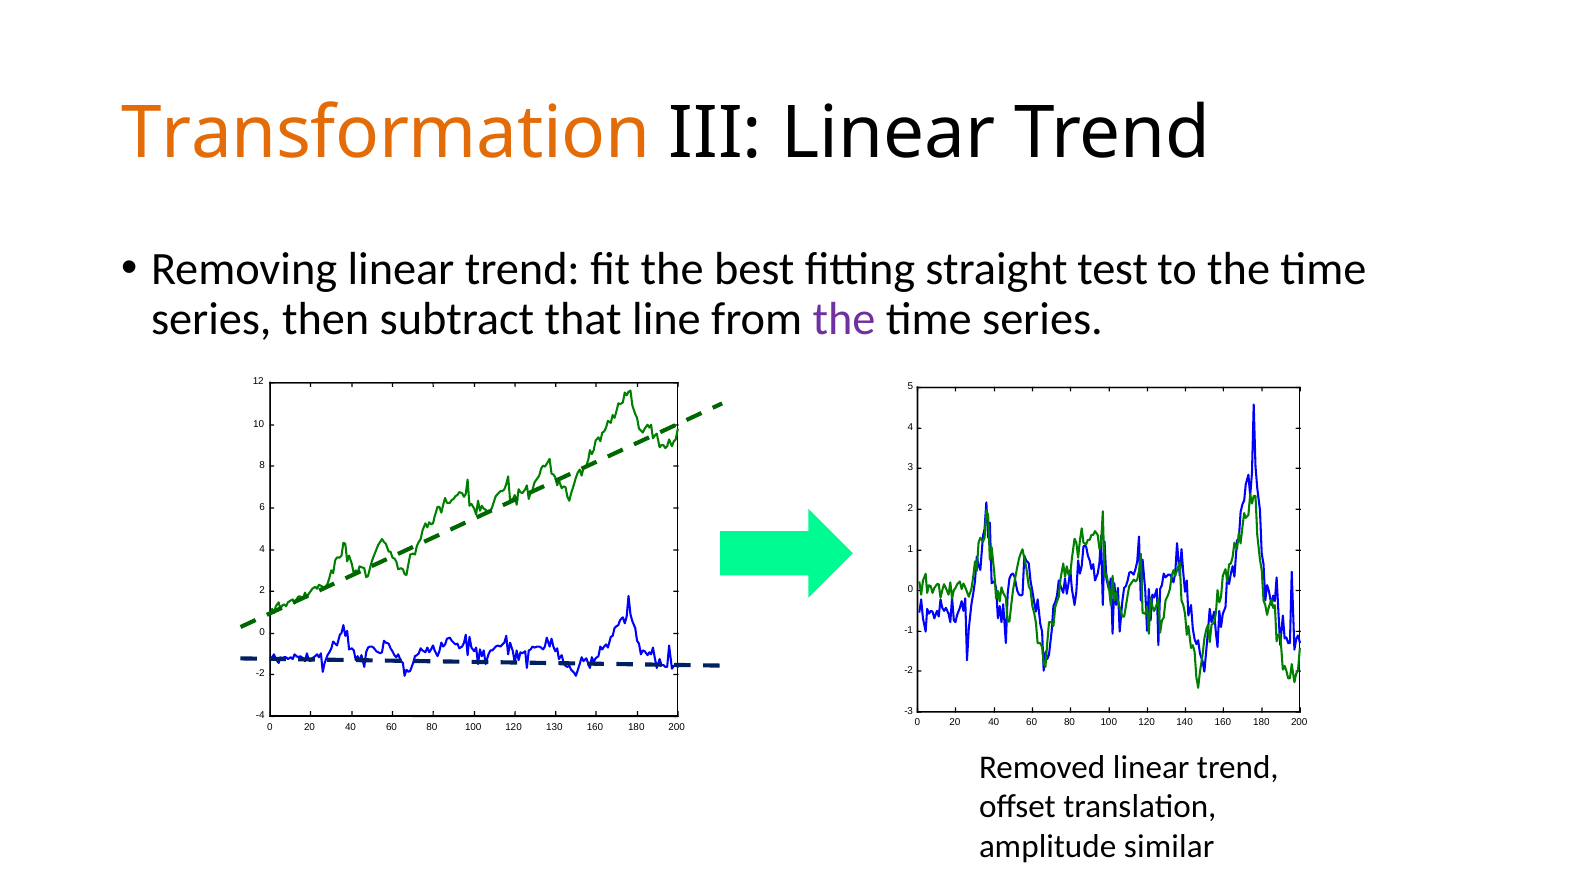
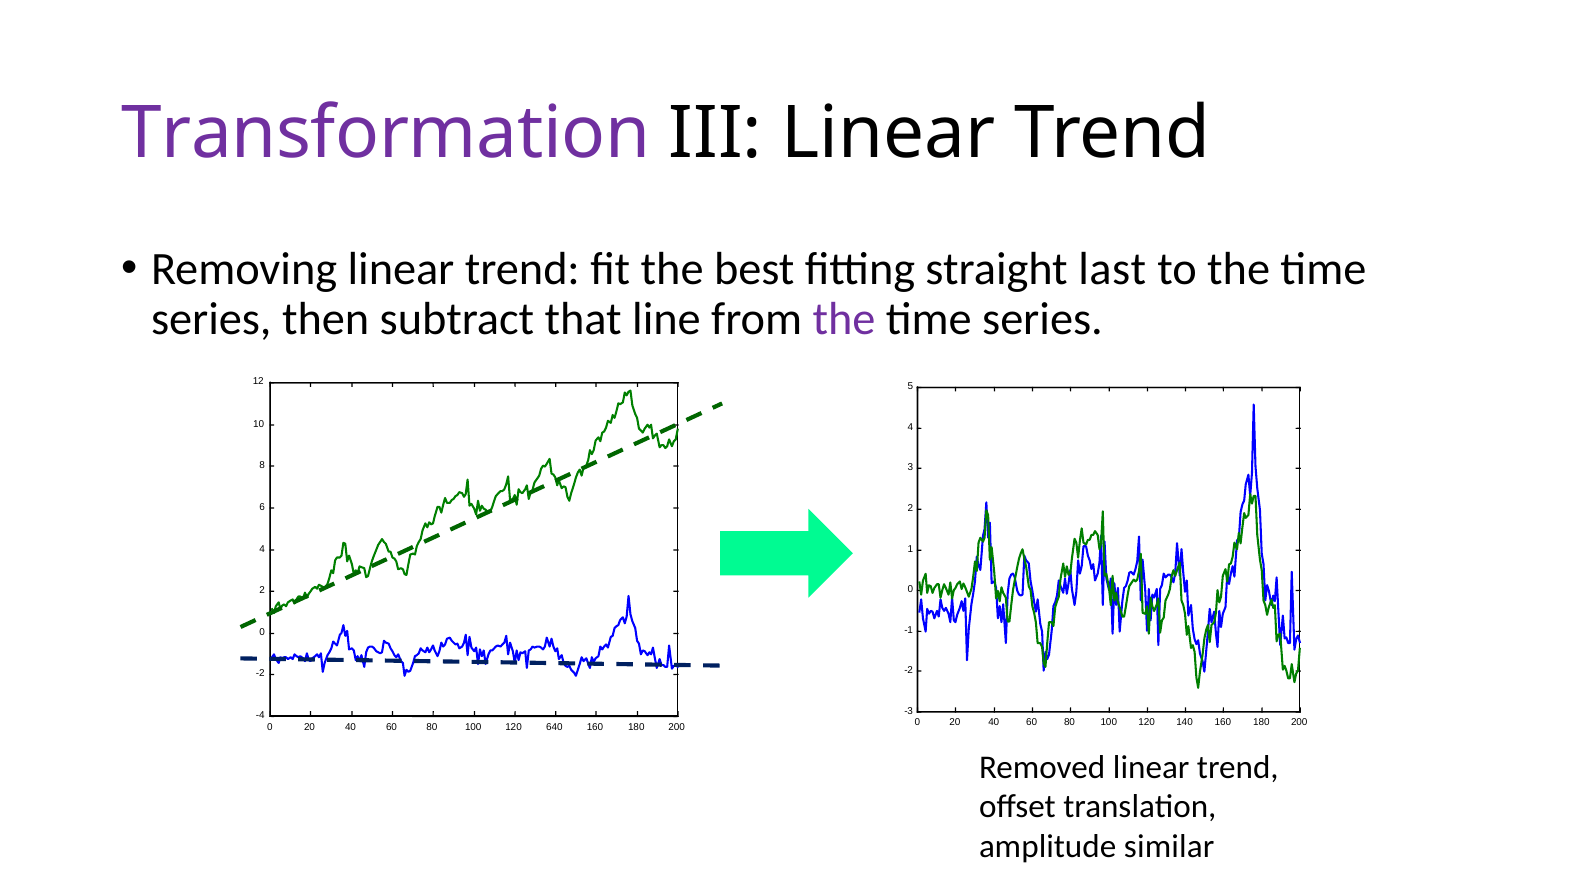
Transformation colour: orange -> purple (386, 134)
test: test -> last (1112, 269)
130: 130 -> 640 (554, 727)
